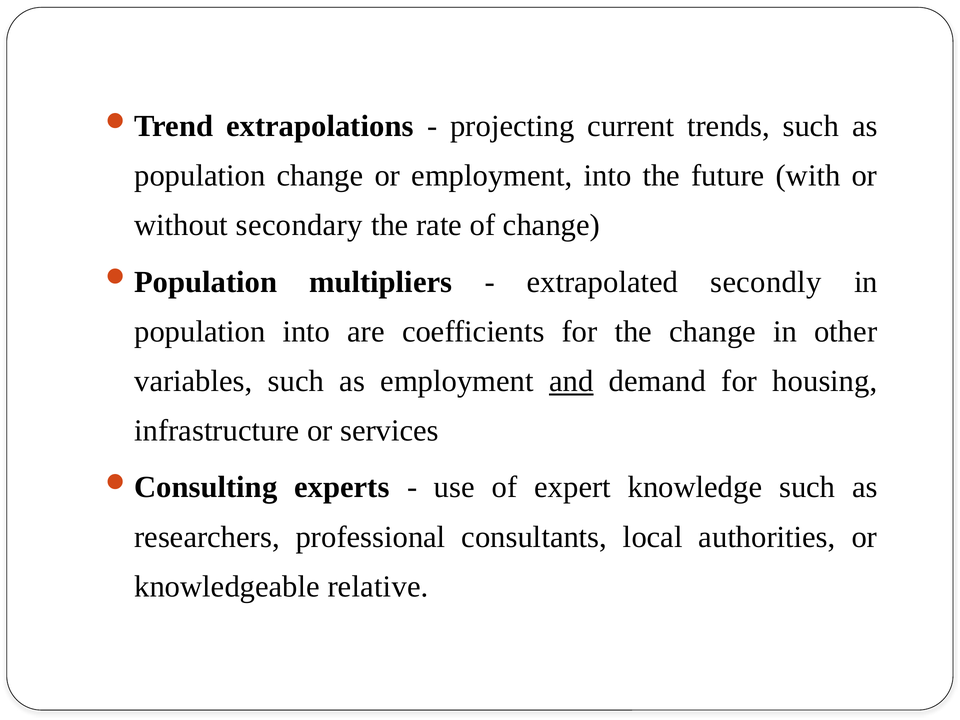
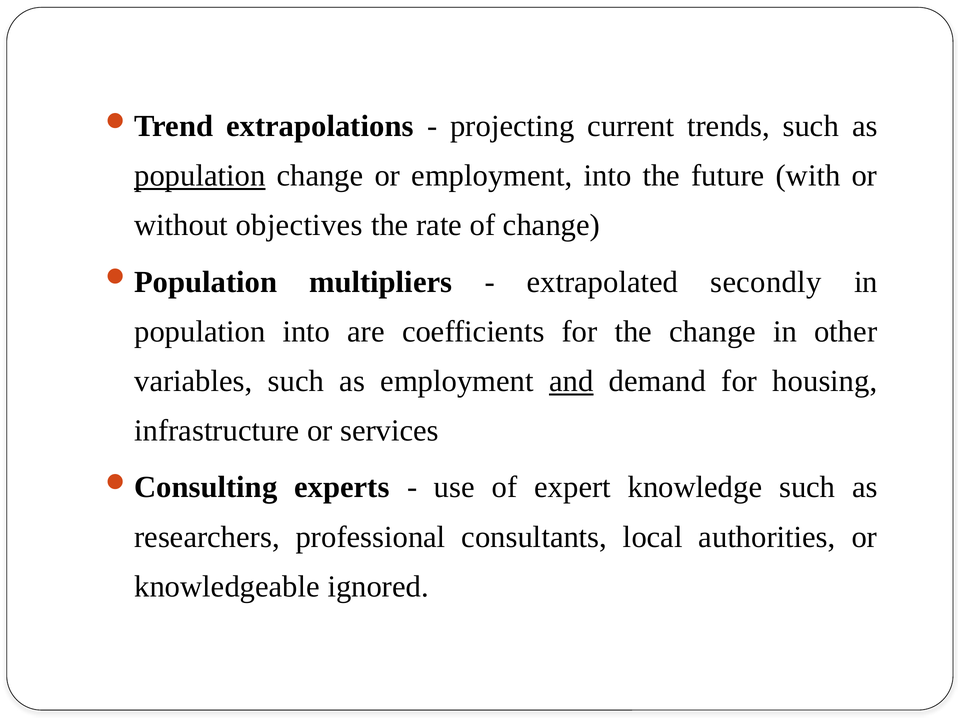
population underline: none -> present (200, 176)
secondary: secondary -> objectives (299, 225)
relative: relative -> ignored (378, 587)
